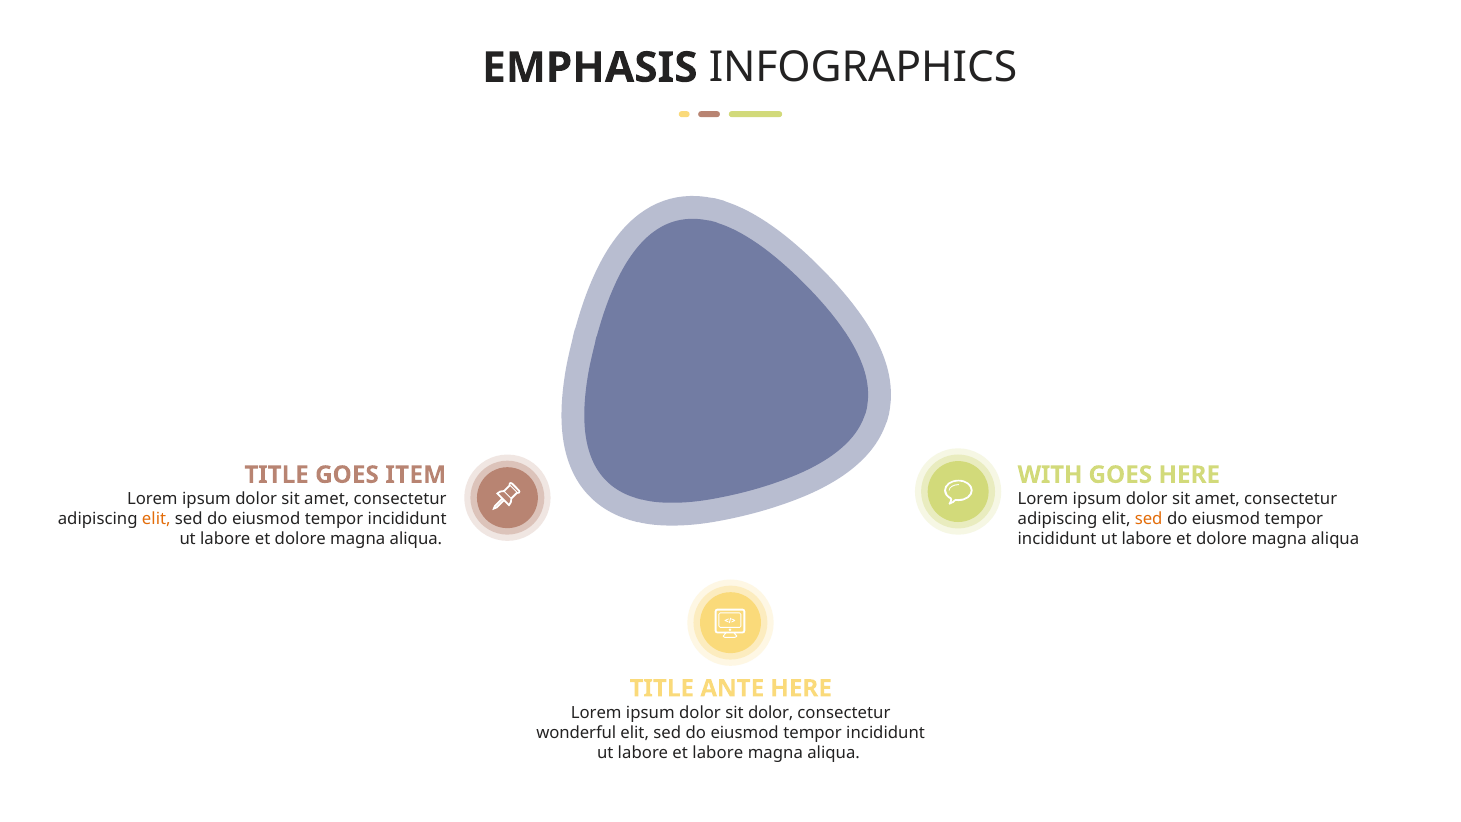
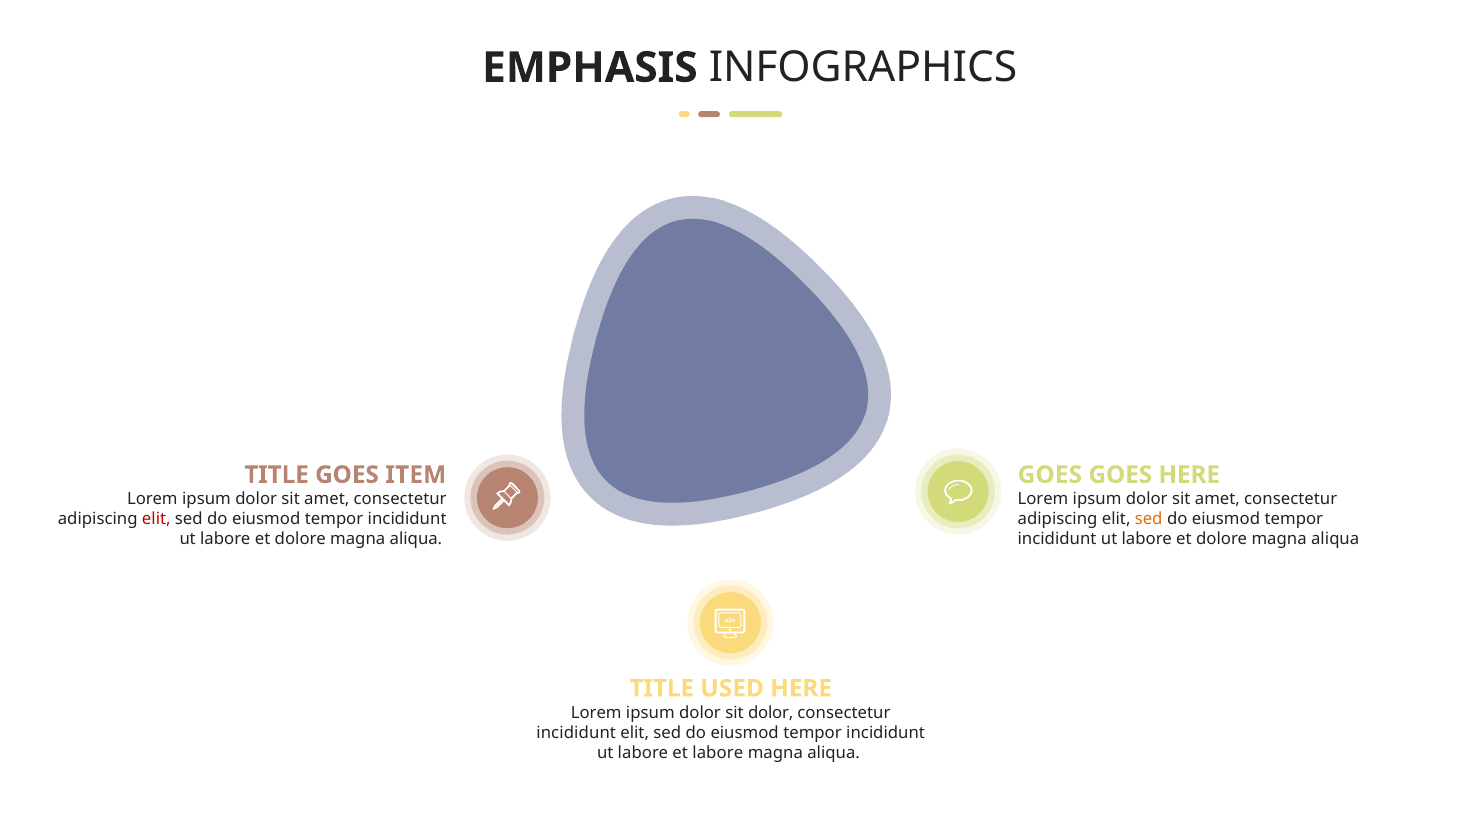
WITH: WITH -> GOES (1050, 475)
elit colour: orange -> red (156, 519)
ANTE: ANTE -> USED (732, 688)
wonderful: wonderful -> incididunt (576, 733)
